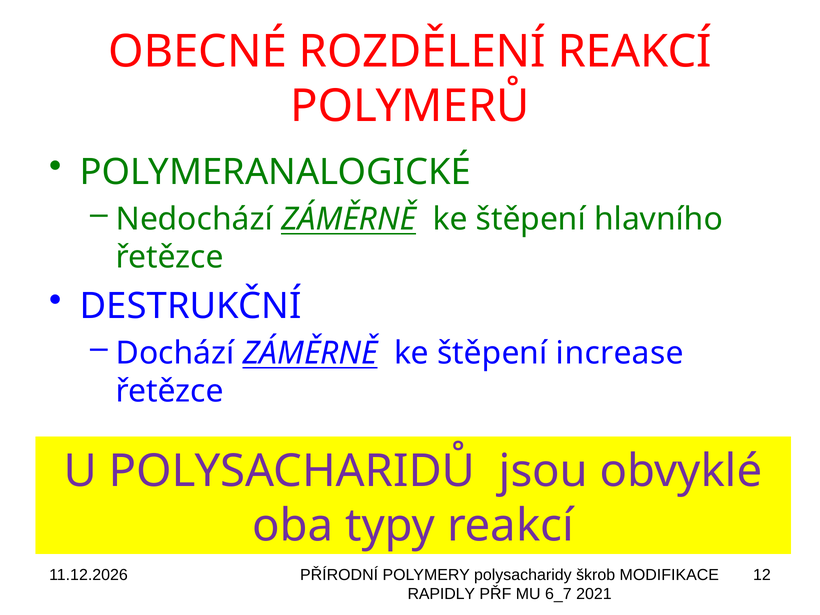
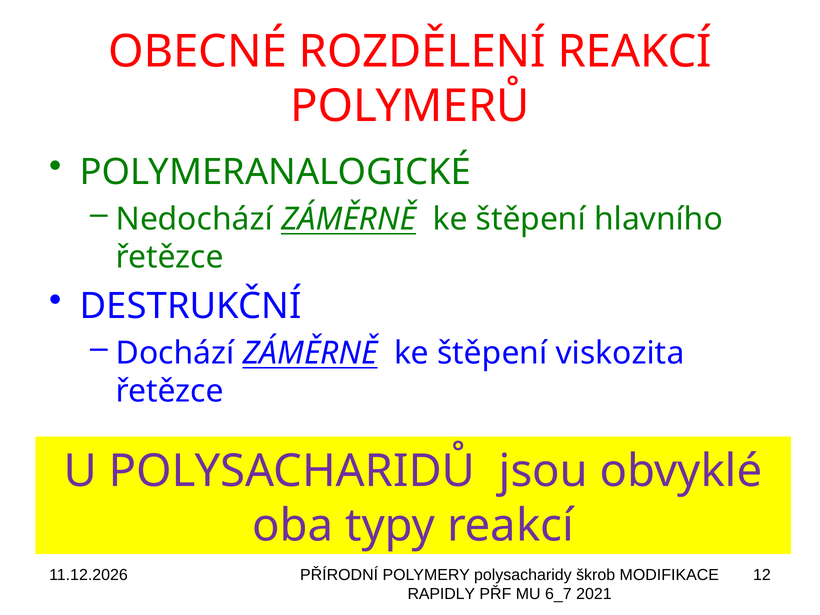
increase: increase -> viskozita (620, 353)
